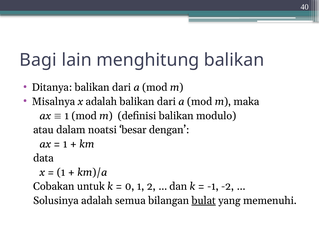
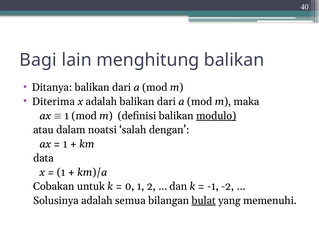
Misalnya: Misalnya -> Diterima (53, 101)
modulo underline: none -> present (216, 115)
besar: besar -> salah (133, 129)
